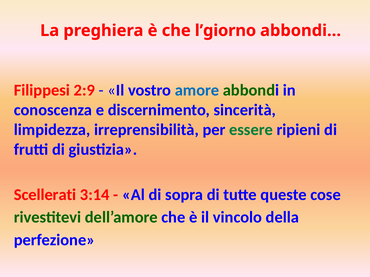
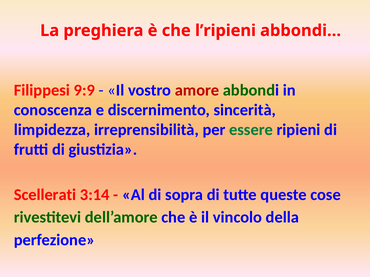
l’giorno: l’giorno -> l’ripieni (225, 31)
2:9: 2:9 -> 9:9 (84, 90)
amore colour: blue -> red (197, 90)
